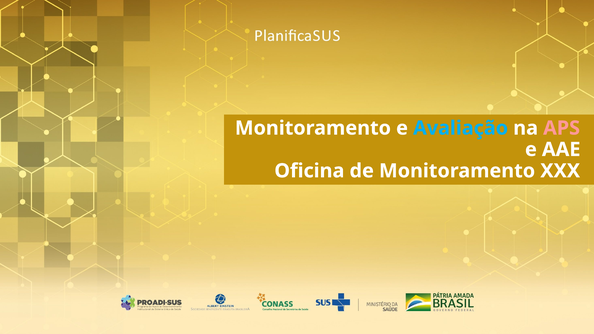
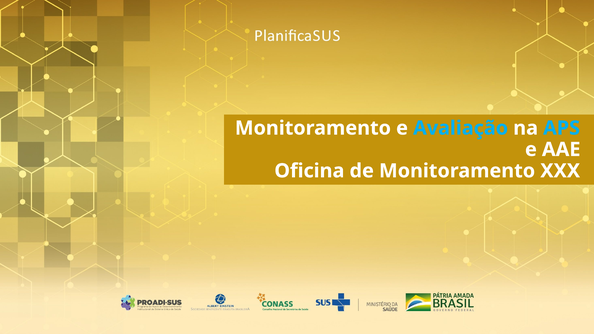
APS colour: pink -> light blue (562, 128)
